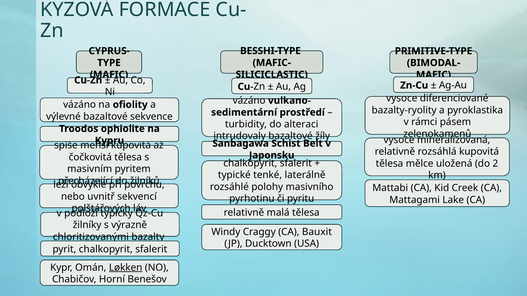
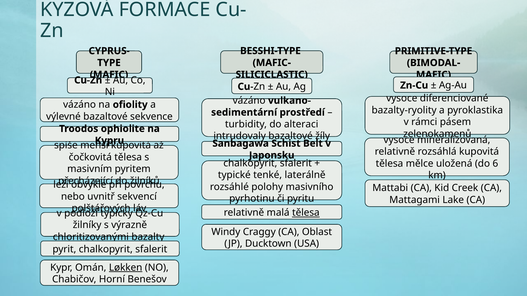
2: 2 -> 6 (495, 164)
tělesa underline: none -> present (306, 213)
Bauxit: Bauxit -> Oblast (317, 232)
